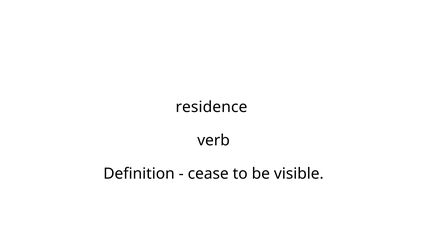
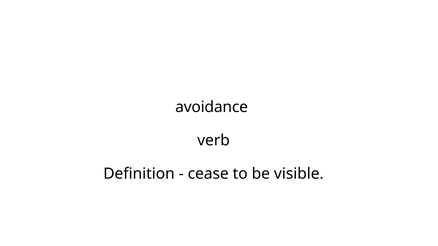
residence: residence -> avoidance (212, 107)
